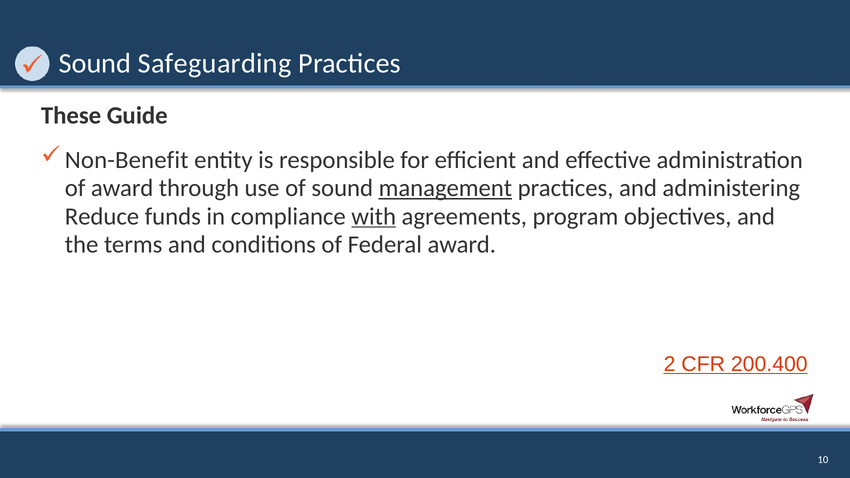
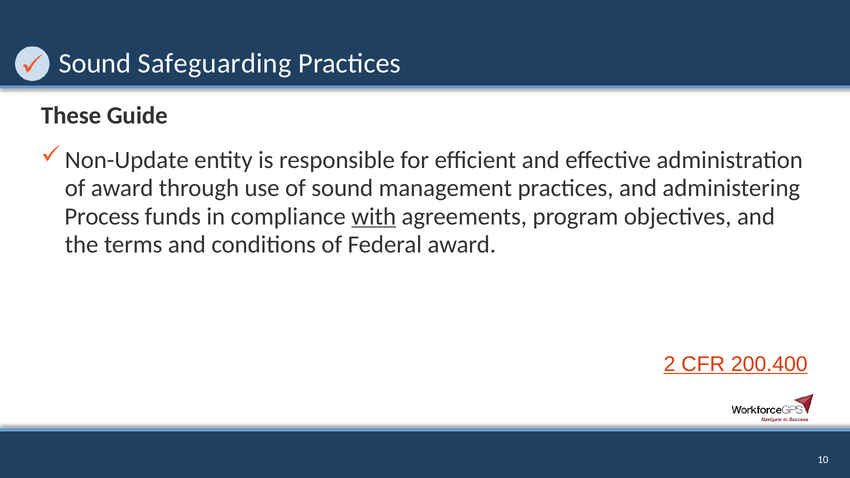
Non-Benefit: Non-Benefit -> Non-Update (127, 160)
management underline: present -> none (445, 188)
Reduce: Reduce -> Process (102, 216)
